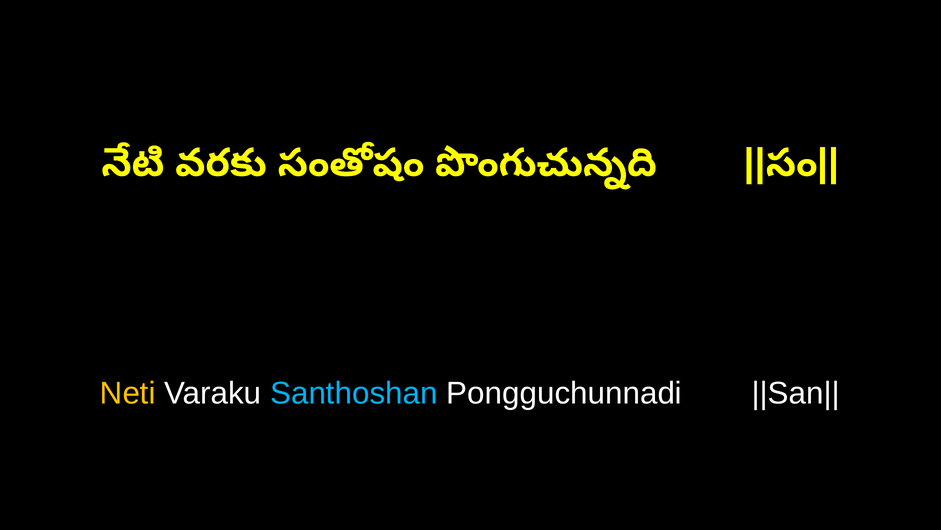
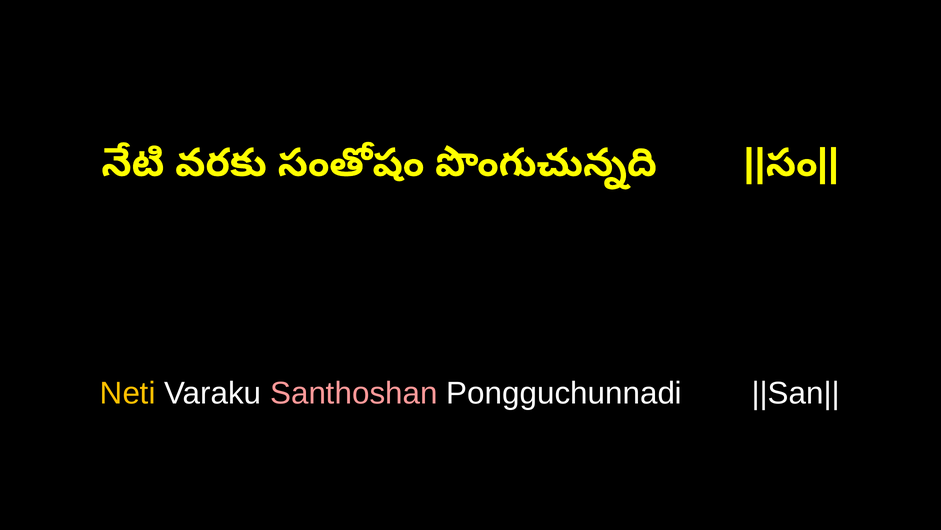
Santhoshan colour: light blue -> pink (354, 393)
